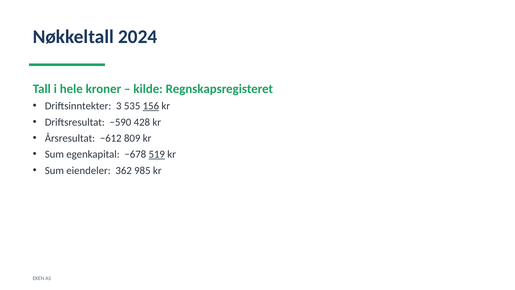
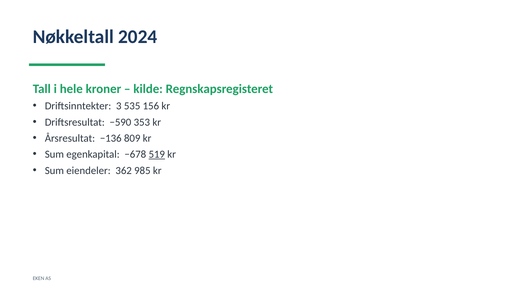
156 underline: present -> none (151, 106)
428: 428 -> 353 (142, 122)
−612: −612 -> −136 (111, 138)
